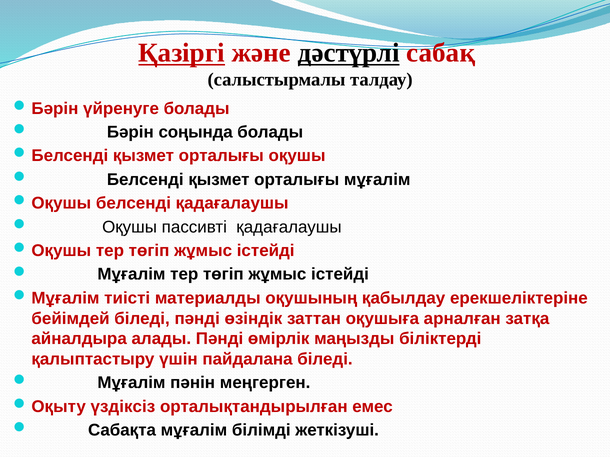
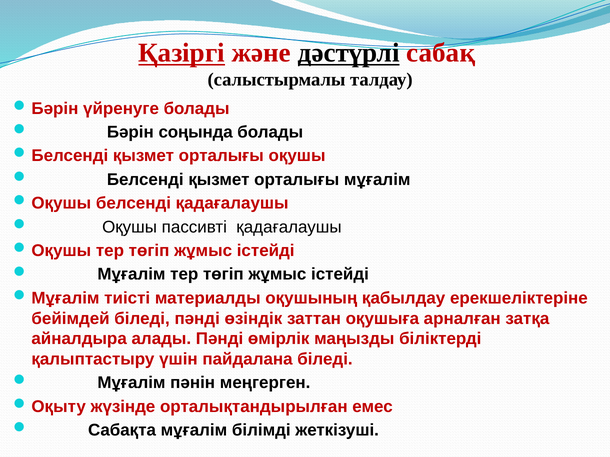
үздіксіз: үздіксіз -> жүзінде (123, 407)
